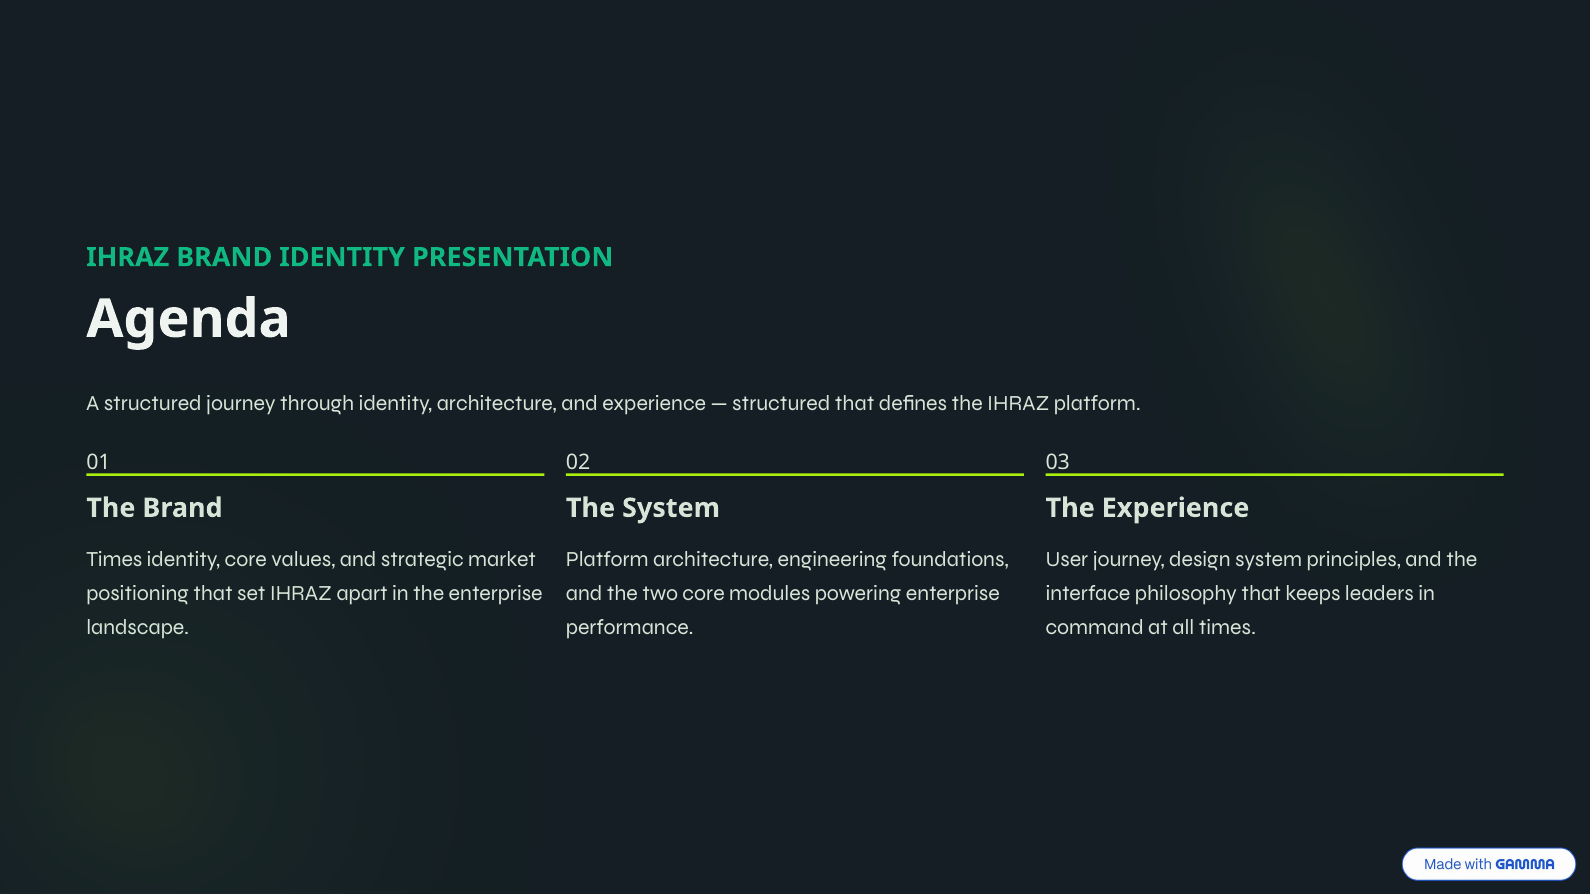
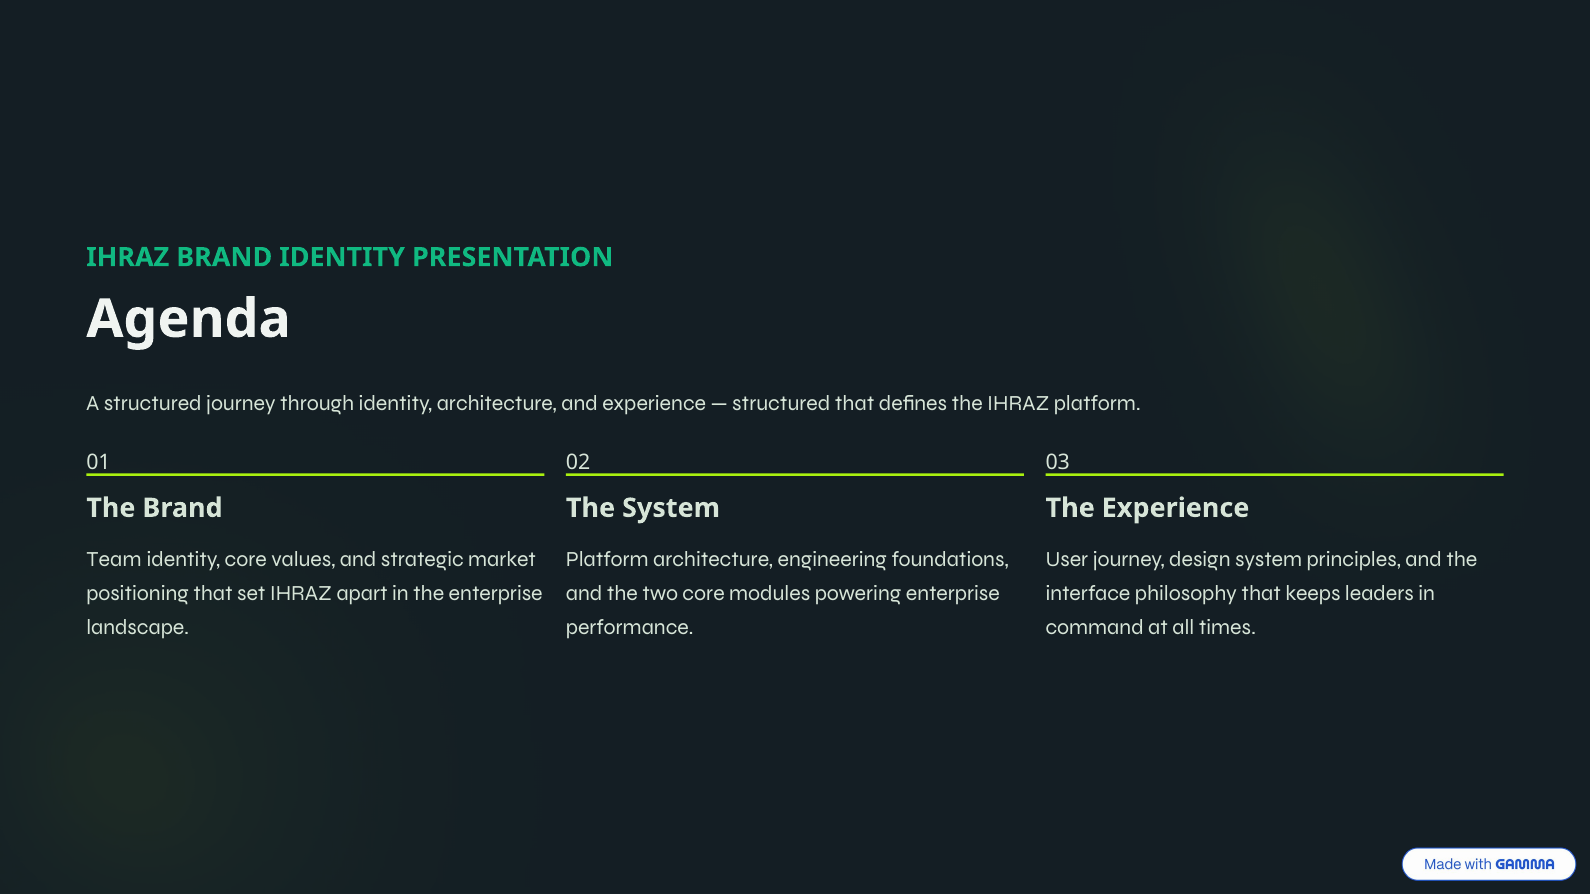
Times: Times -> Team (114, 559)
